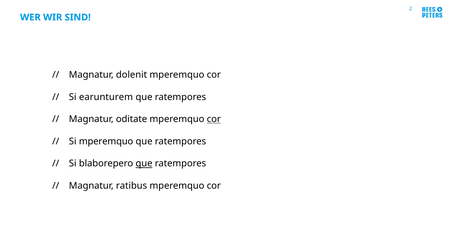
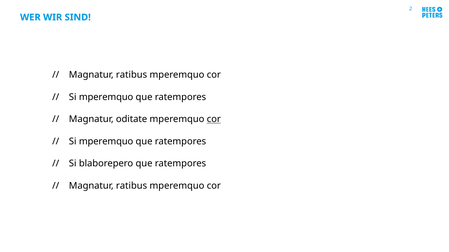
dolenit: dolenit -> ratibus (132, 75)
earunturem: earunturem -> mperemquo (106, 97)
que underline: present -> none (144, 164)
